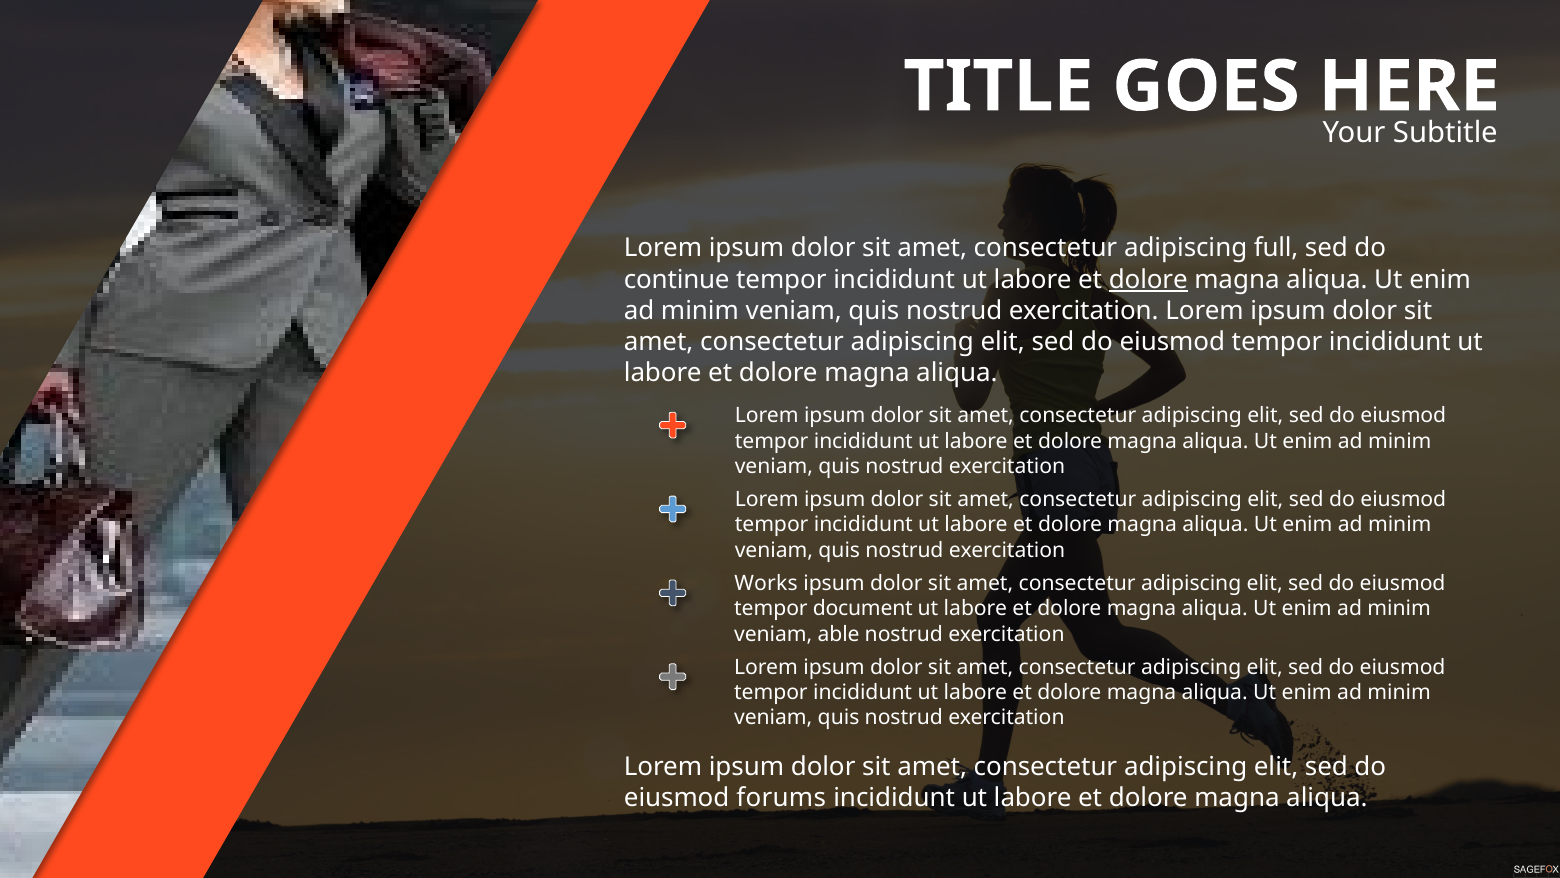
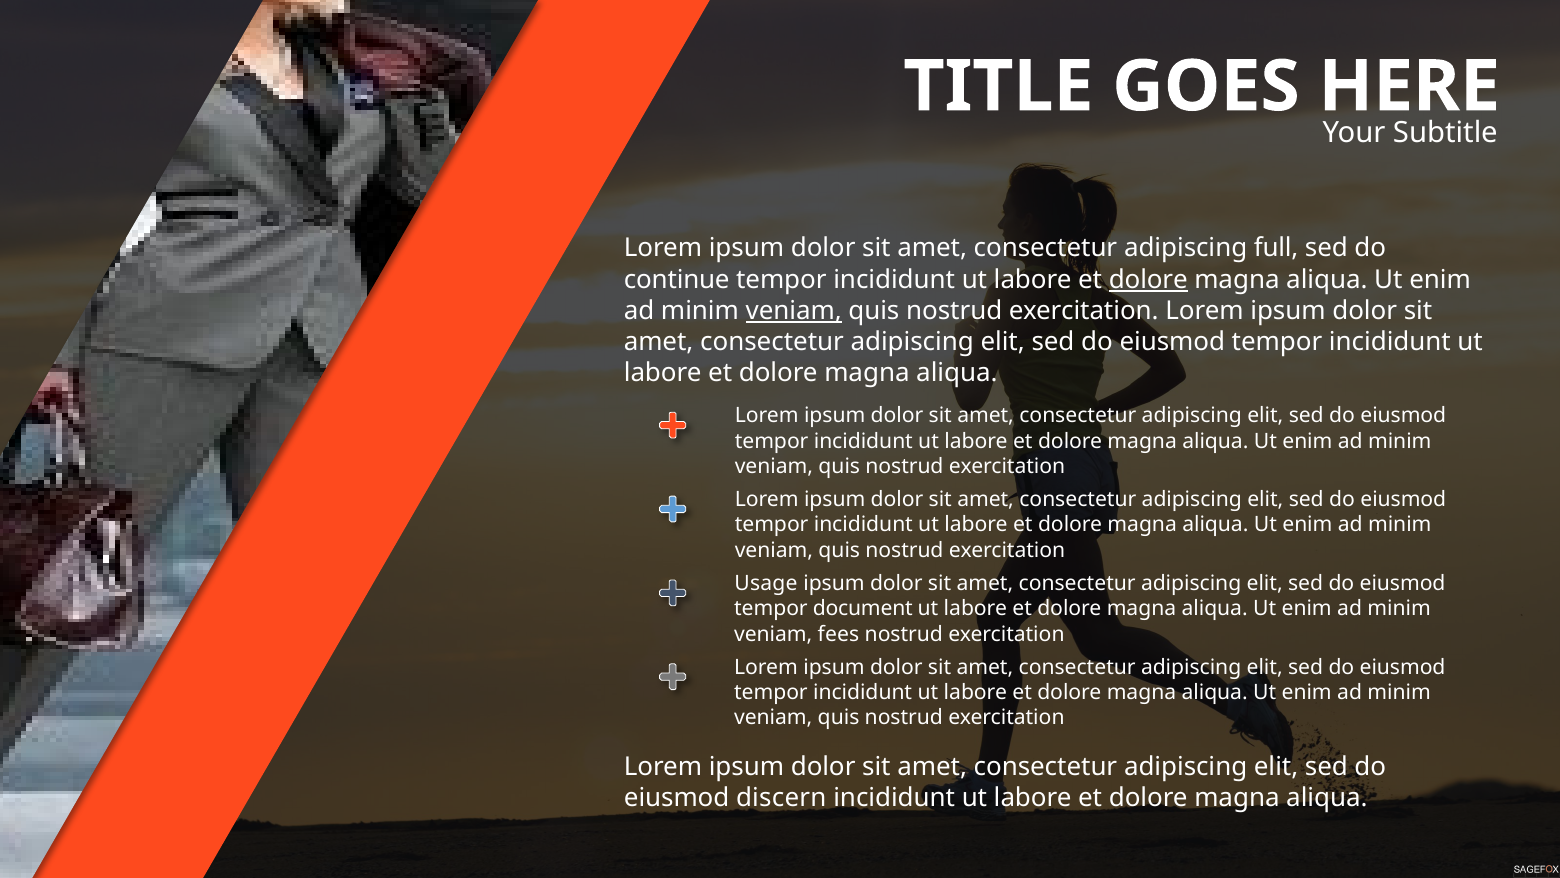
veniam underline: none -> present (794, 311)
Works: Works -> Usage (766, 583)
able: able -> fees (839, 634)
forums: forums -> discern (781, 798)
